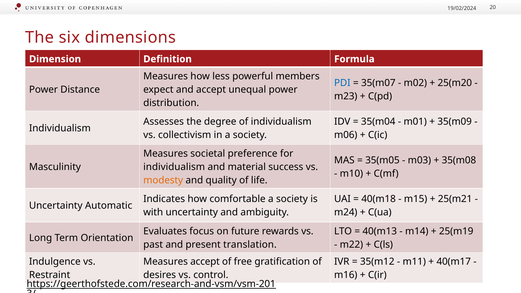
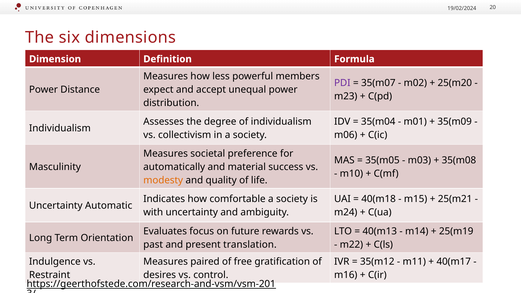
PDI colour: blue -> purple (342, 83)
individualism: individualism -> automatically (174, 167)
Measures accept: accept -> paired (205, 262)
